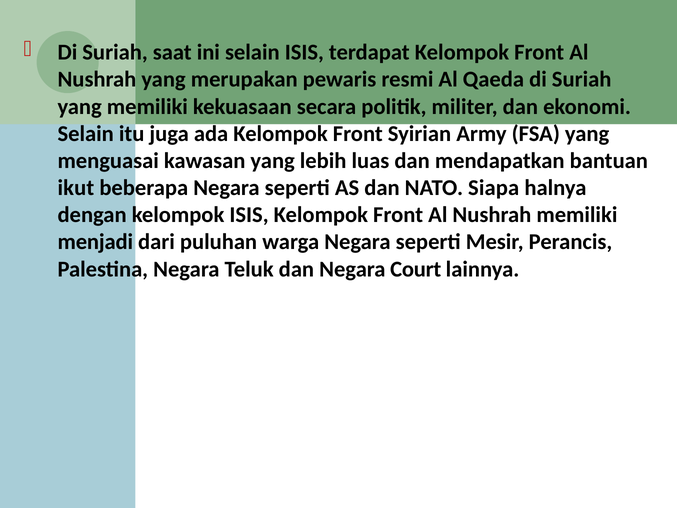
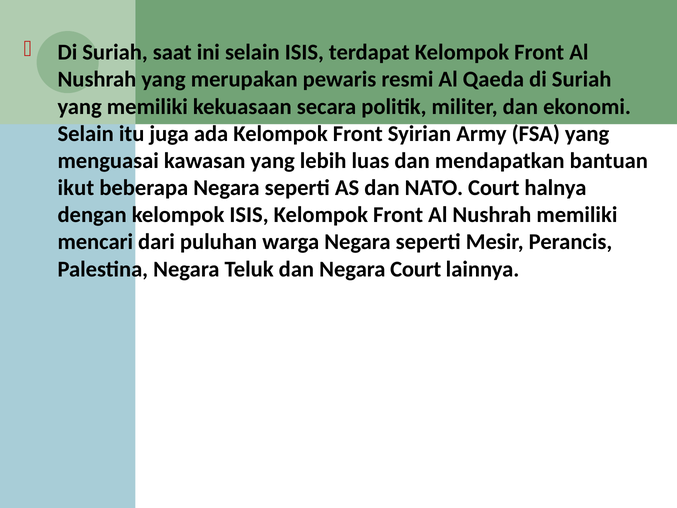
NATO Siapa: Siapa -> Court (494, 188)
menjadi: menjadi -> mencari (95, 242)
